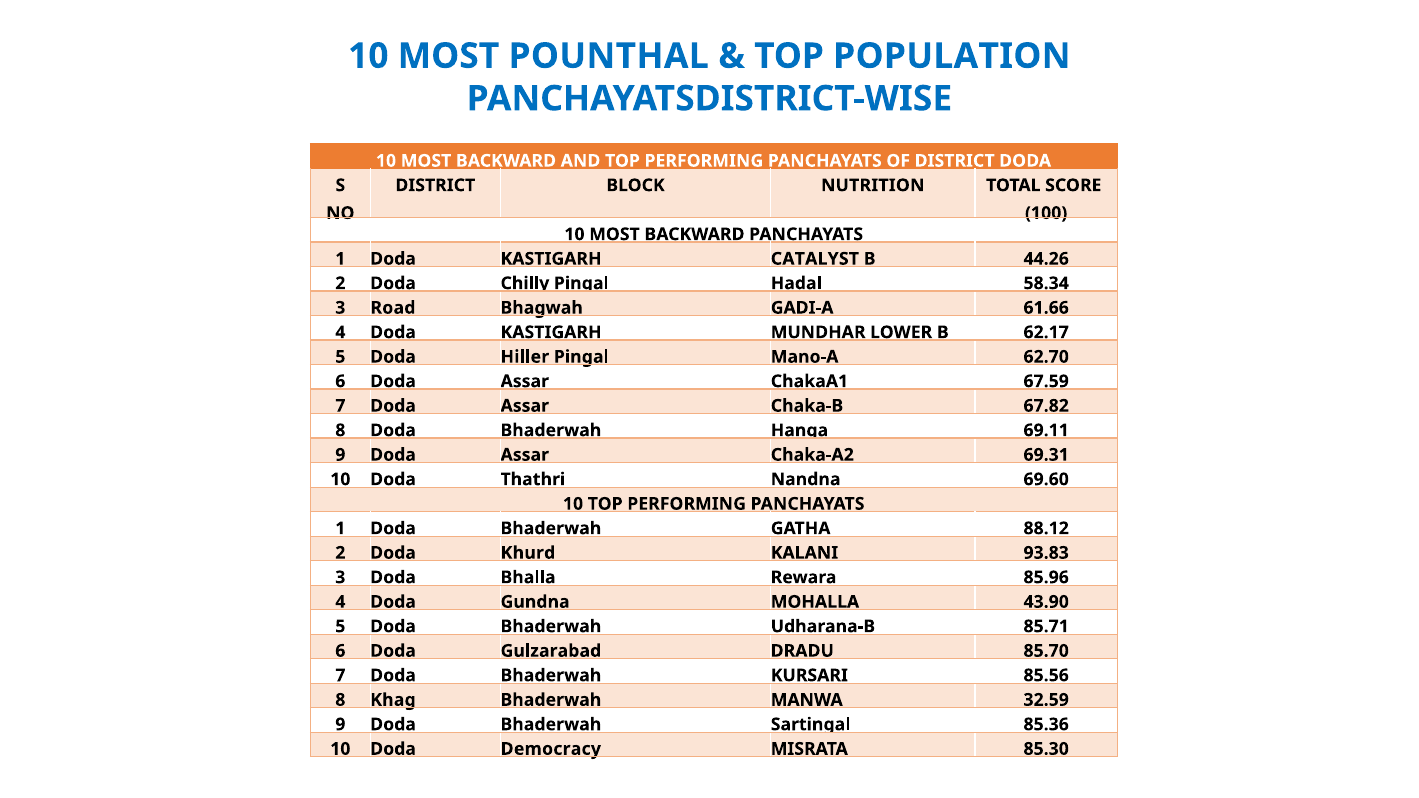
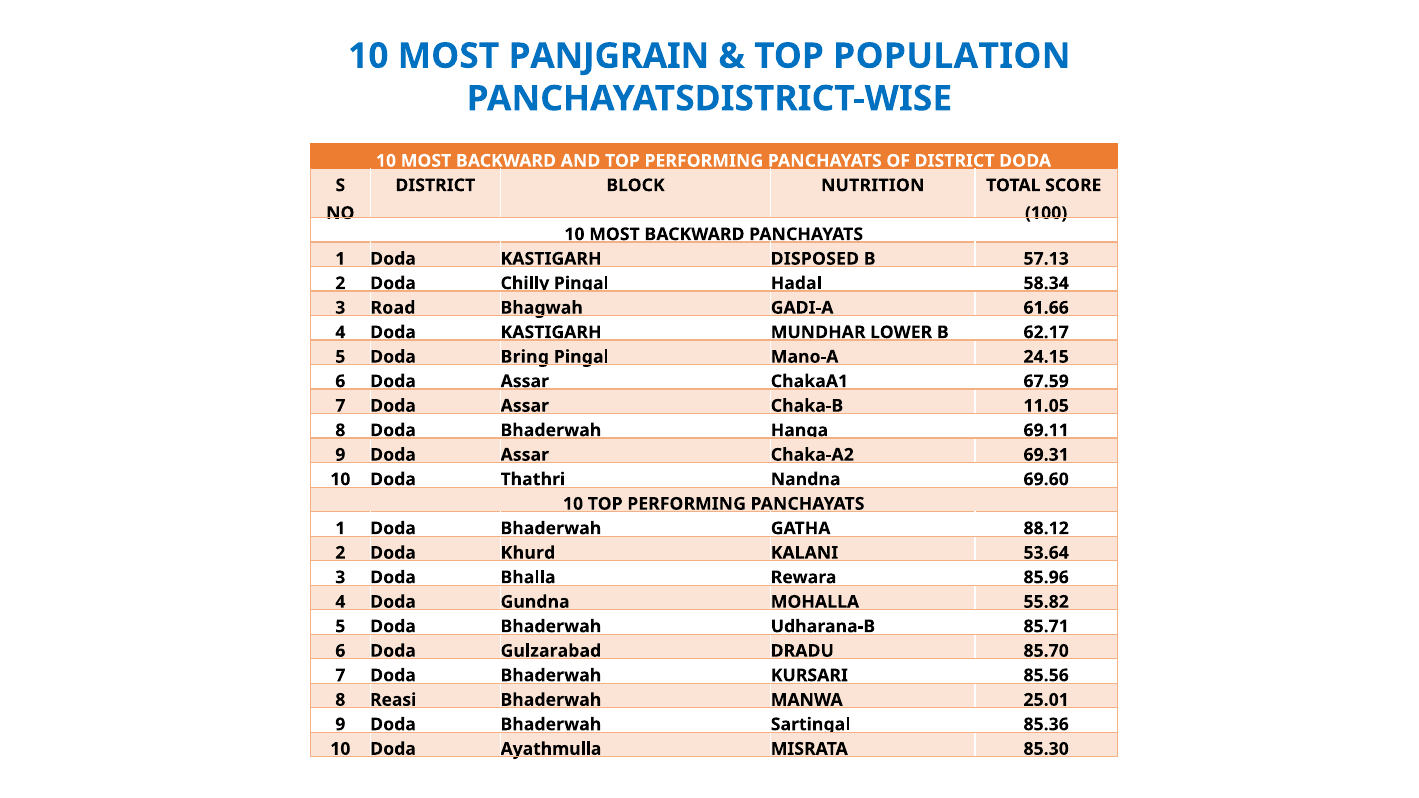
POUNTHAL: POUNTHAL -> PANJGRAIN (609, 56)
CATALYST: CATALYST -> DISPOSED (815, 259)
44.26: 44.26 -> 57.13 (1046, 259)
Hiller: Hiller -> Bring (525, 357)
62.70: 62.70 -> 24.15 (1046, 357)
67.82: 67.82 -> 11.05 (1046, 406)
93.83: 93.83 -> 53.64 (1046, 553)
43.90: 43.90 -> 55.82 (1046, 602)
Khag: Khag -> Reasi (393, 700)
32.59: 32.59 -> 25.01 (1046, 700)
Democracy: Democracy -> Ayathmulla (551, 749)
